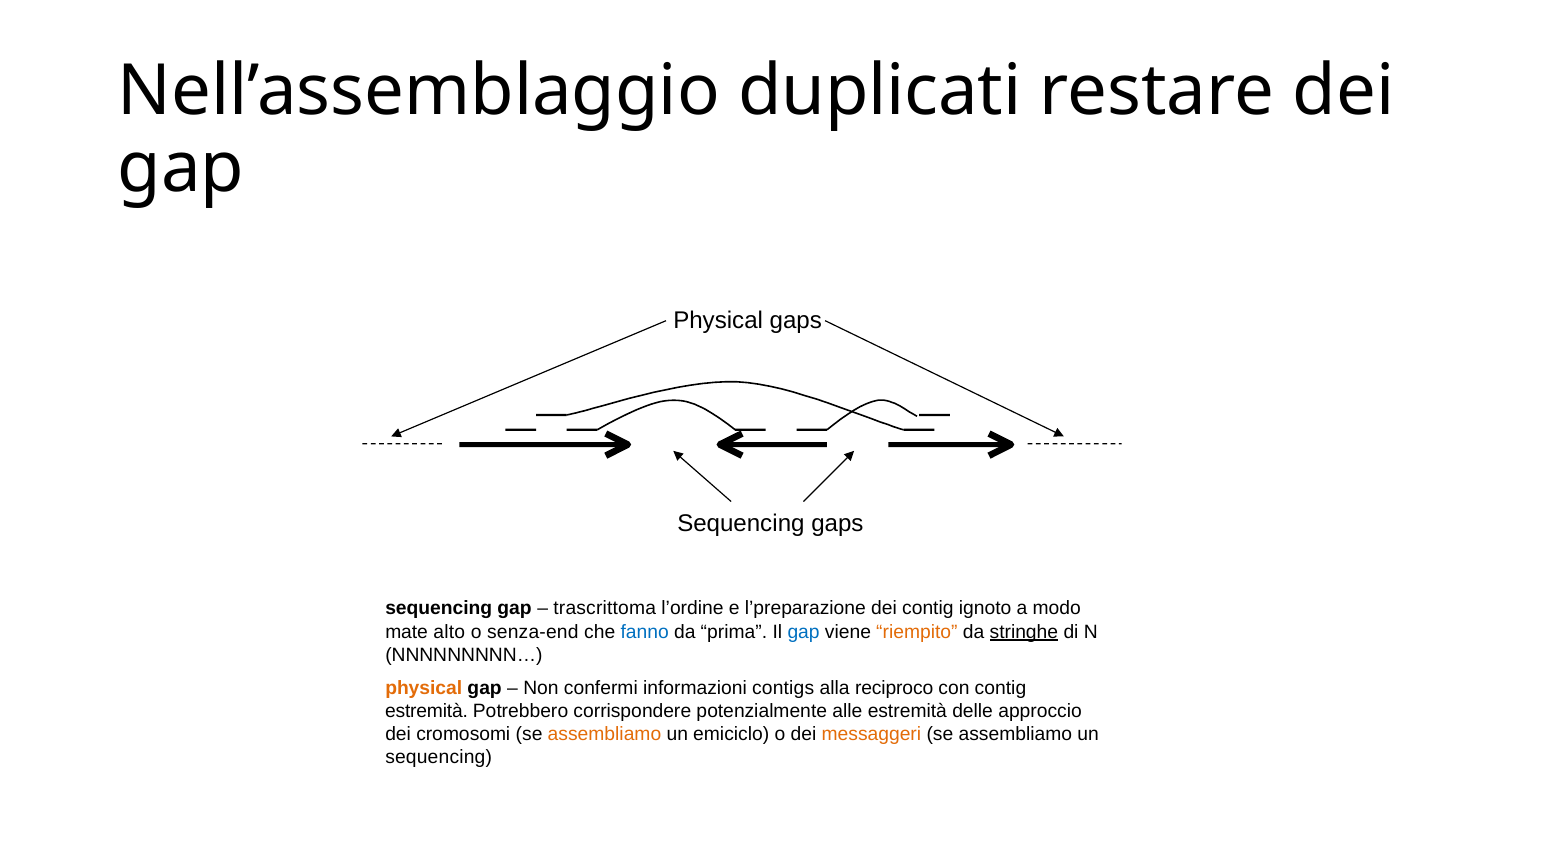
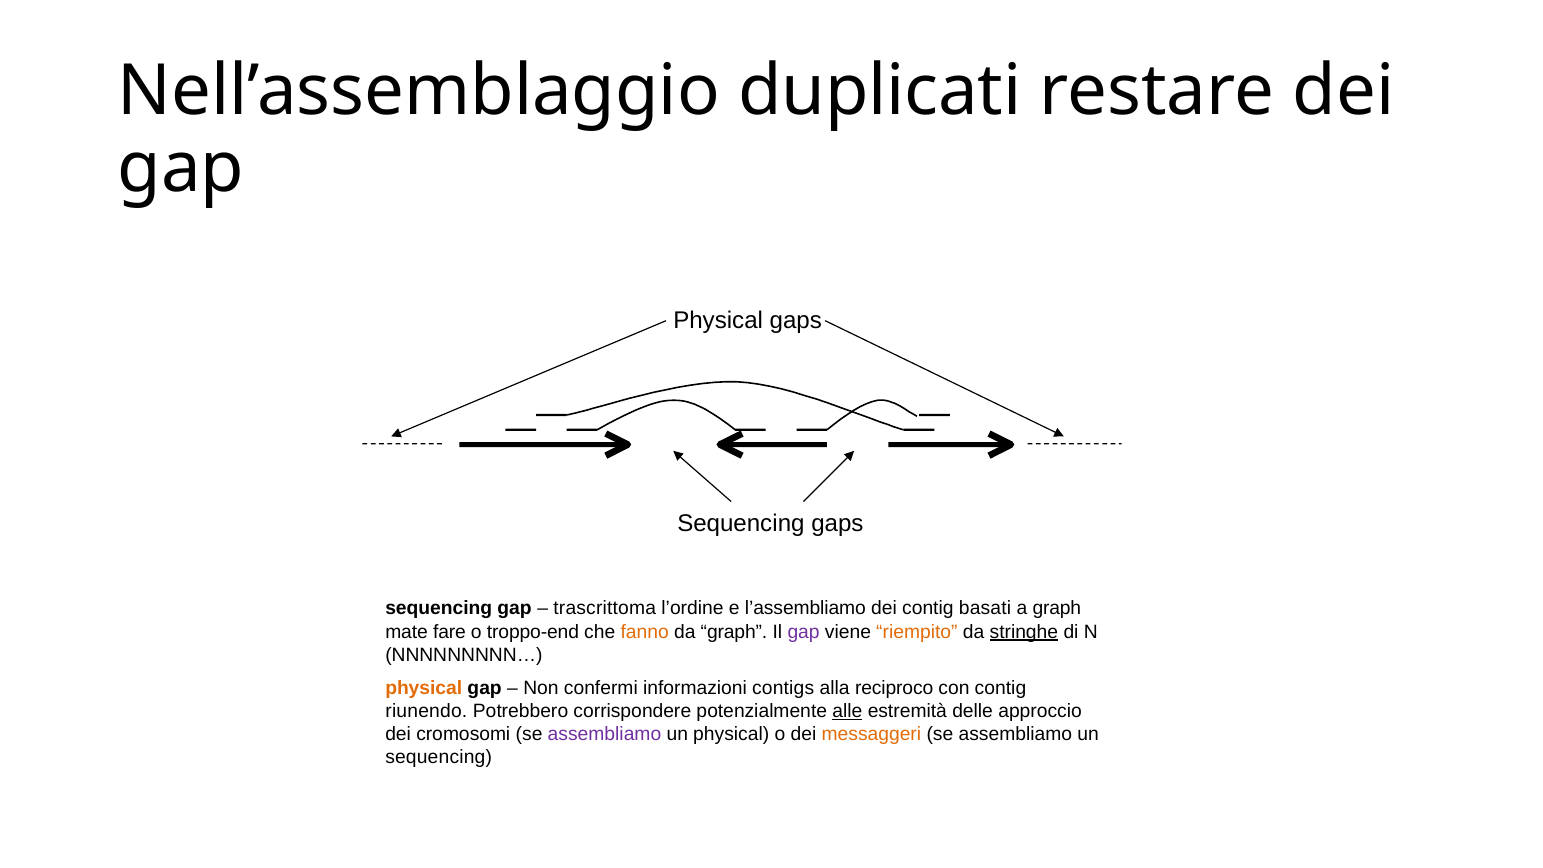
l’preparazione: l’preparazione -> l’assembliamo (805, 609)
ignoto: ignoto -> basati (985, 609)
a modo: modo -> graph (1057, 609)
alto: alto -> fare (449, 632)
senza-end: senza-end -> troppo-end (533, 632)
fanno colour: blue -> orange (645, 632)
da prima: prima -> graph (734, 632)
gap colour: blue -> purple (804, 632)
estremità: estremità -> riunendo (426, 711)
alle underline: none -> present (847, 711)
assembliamo colour: orange -> purple (604, 734)
un emiciclo: emiciclo -> physical (731, 734)
